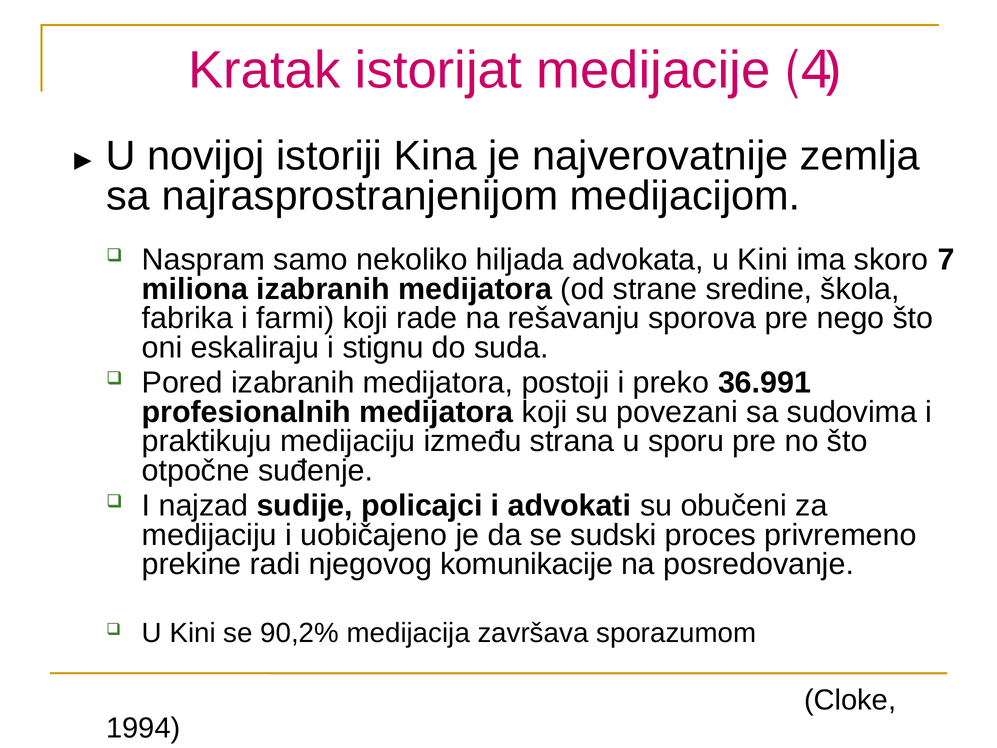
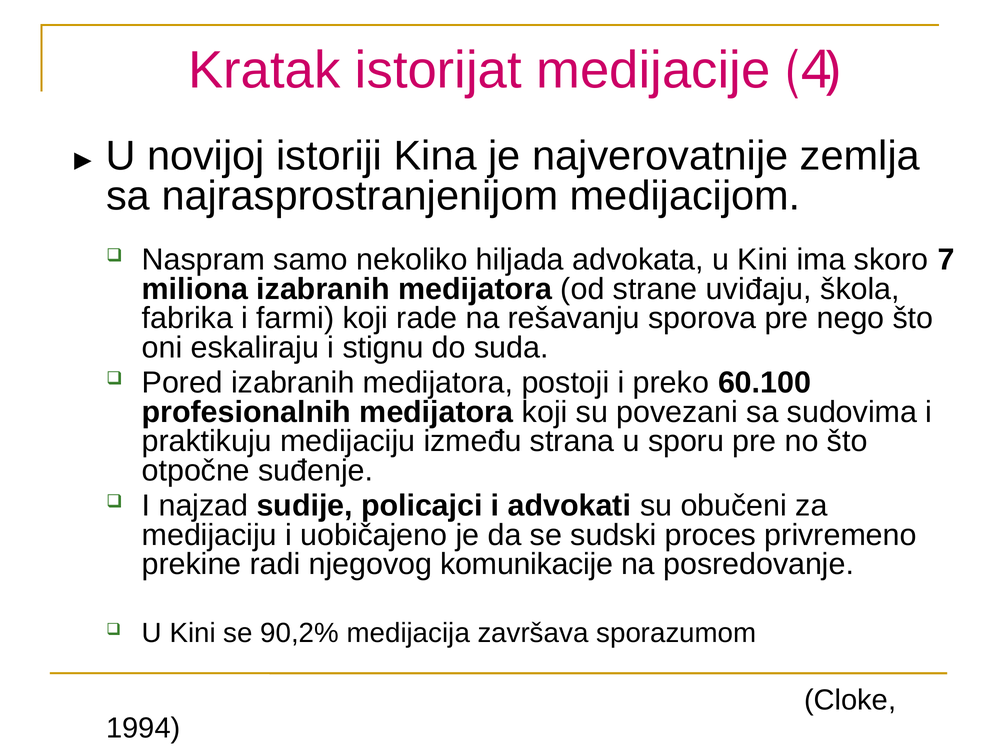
sredine: sredine -> uviđaju (759, 289)
36.991: 36.991 -> 60.100 (765, 383)
